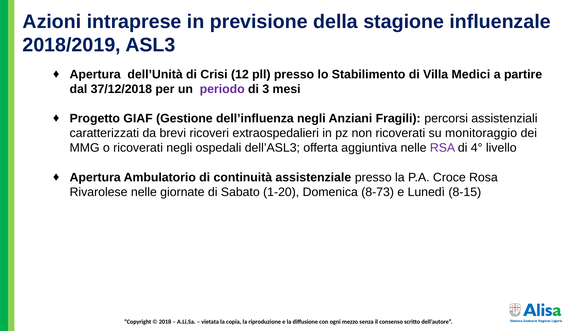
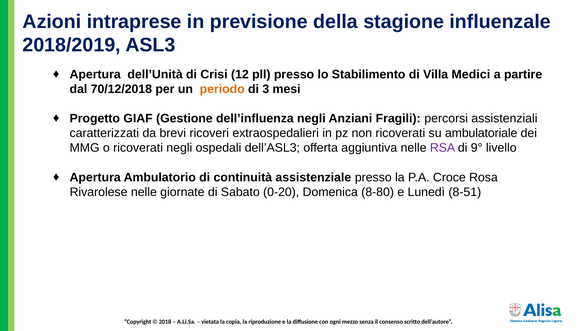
37/12/2018: 37/12/2018 -> 70/12/2018 (121, 89)
periodo colour: purple -> orange (222, 89)
monitoraggio: monitoraggio -> ambulatoriale (481, 133)
4°: 4° -> 9° (477, 148)
1-20: 1-20 -> 0-20 (281, 192)
8-73: 8-73 -> 8-80 (378, 192)
8-15: 8-15 -> 8-51 (465, 192)
